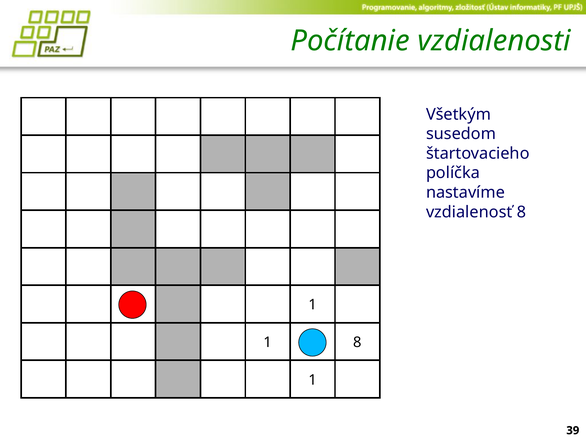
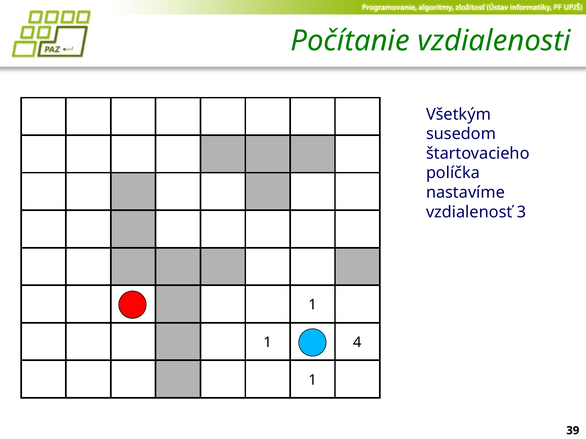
vzdialenosť 8: 8 -> 3 (521, 212)
1 8: 8 -> 4 (357, 343)
